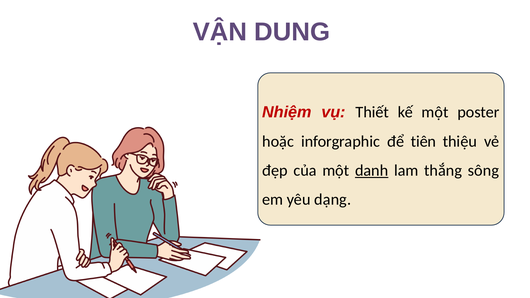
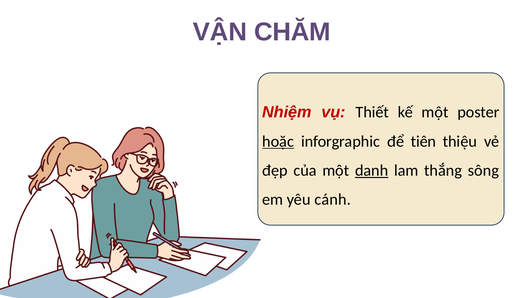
DUNG: DUNG -> CHĂM (292, 32)
hoặc underline: none -> present (278, 141)
dạng: dạng -> cánh (333, 200)
